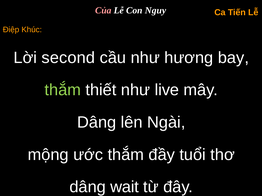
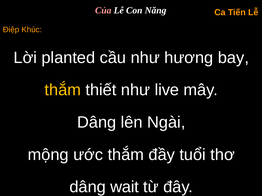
Nguy: Nguy -> Năng (156, 10)
second: second -> planted (68, 58)
thắm colour: light green -> yellow (63, 90)
